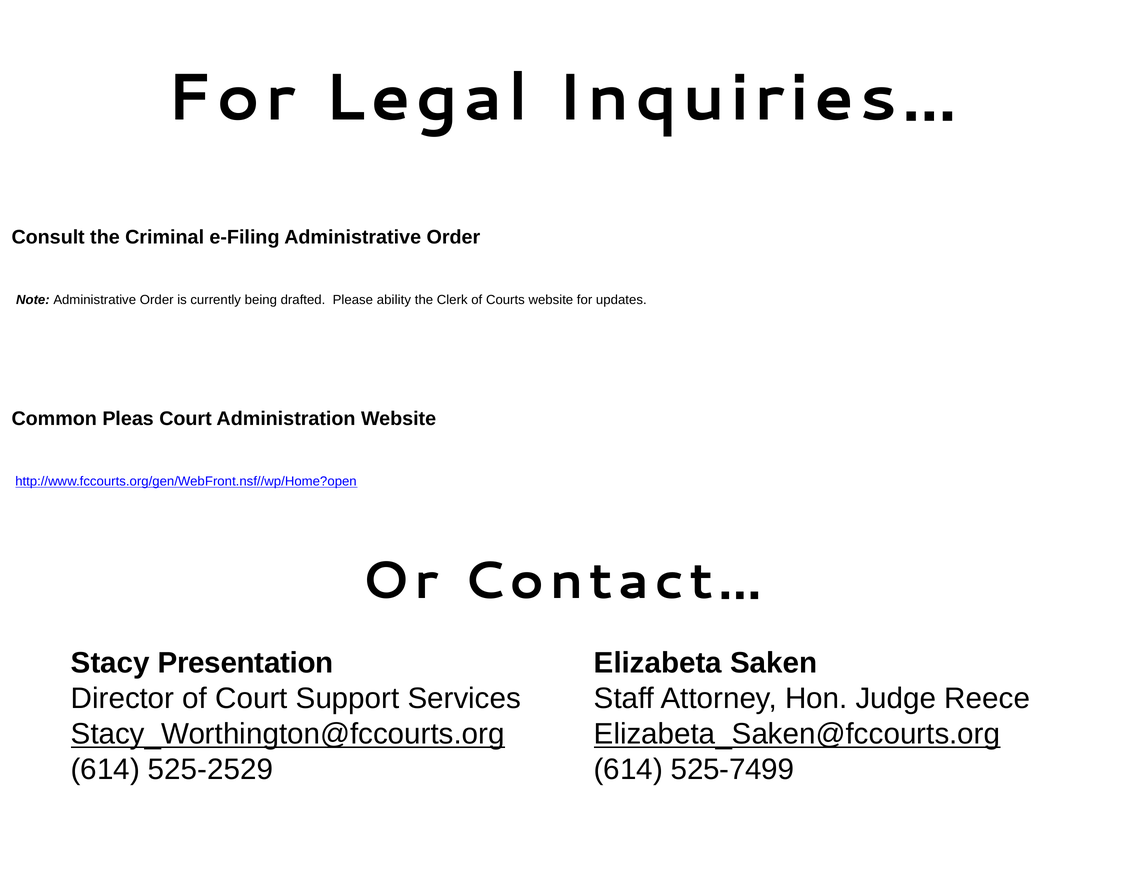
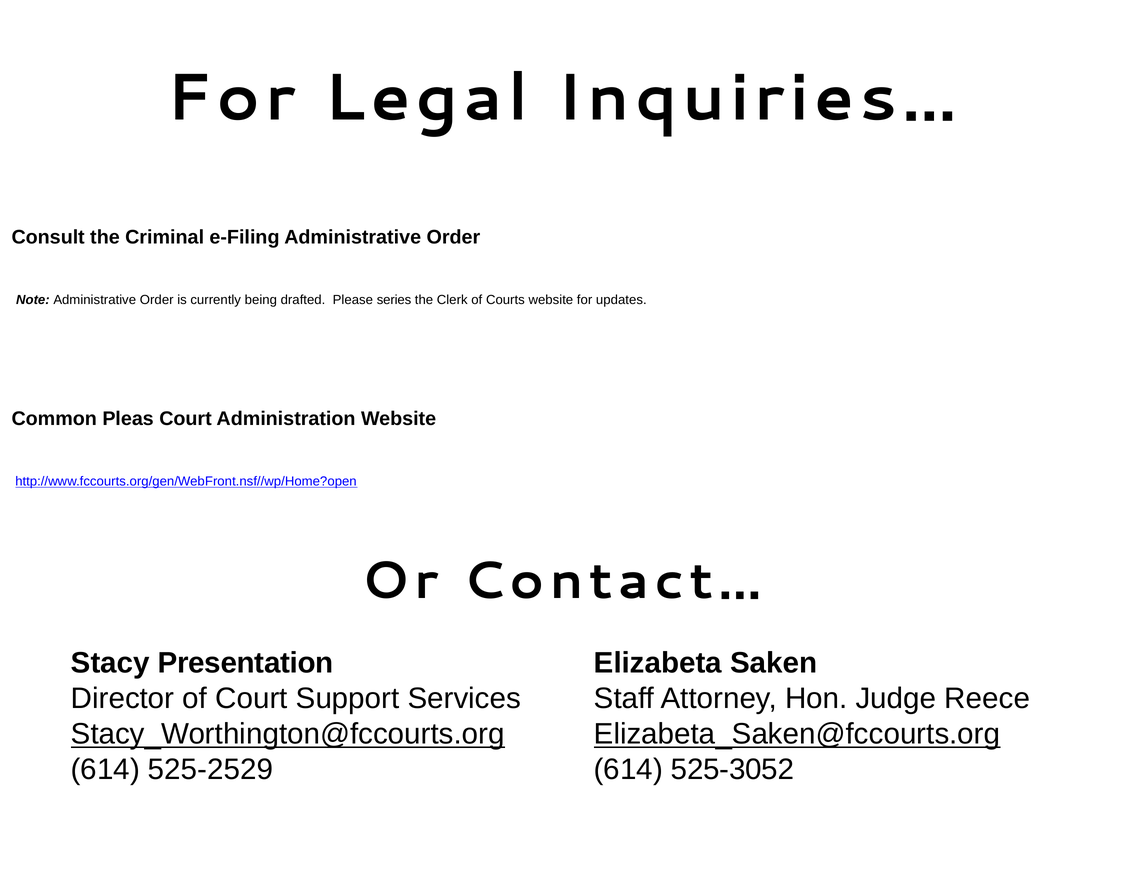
ability: ability -> series (394, 300)
525-7499: 525-7499 -> 525-3052 (733, 770)
